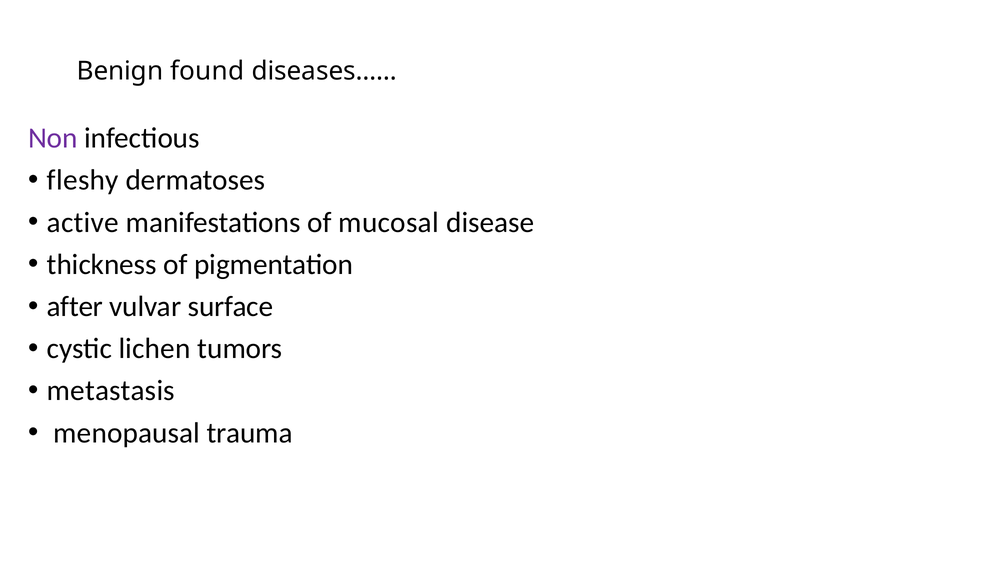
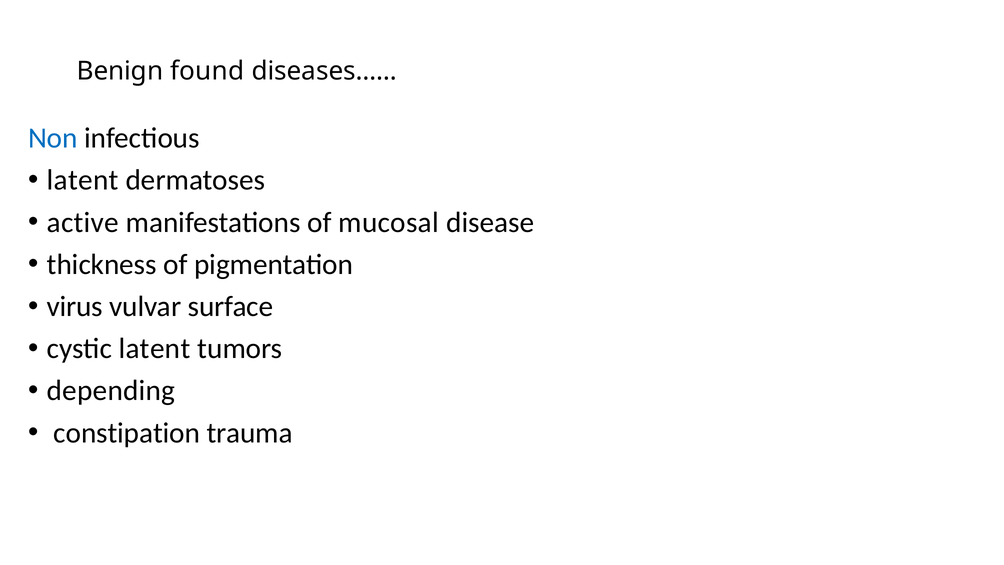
Non colour: purple -> blue (53, 138)
fleshy: fleshy -> latent (83, 180)
after: after -> virus (75, 306)
cystic lichen: lichen -> latent (154, 349)
metastasis: metastasis -> depending (111, 391)
menopausal: menopausal -> constipation (127, 433)
